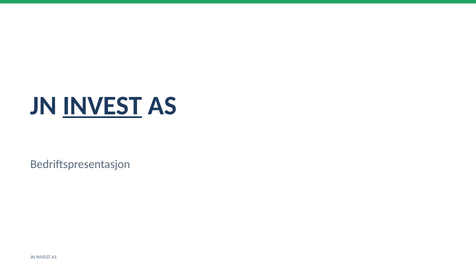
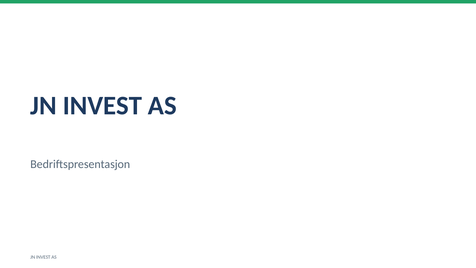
INVEST underline: present -> none (102, 106)
